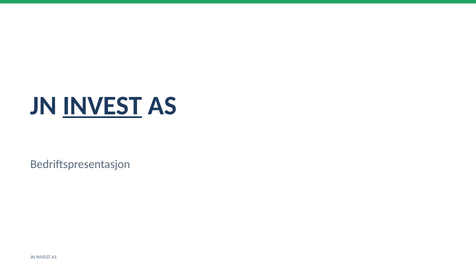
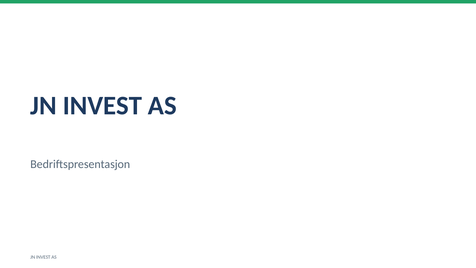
INVEST underline: present -> none (102, 106)
